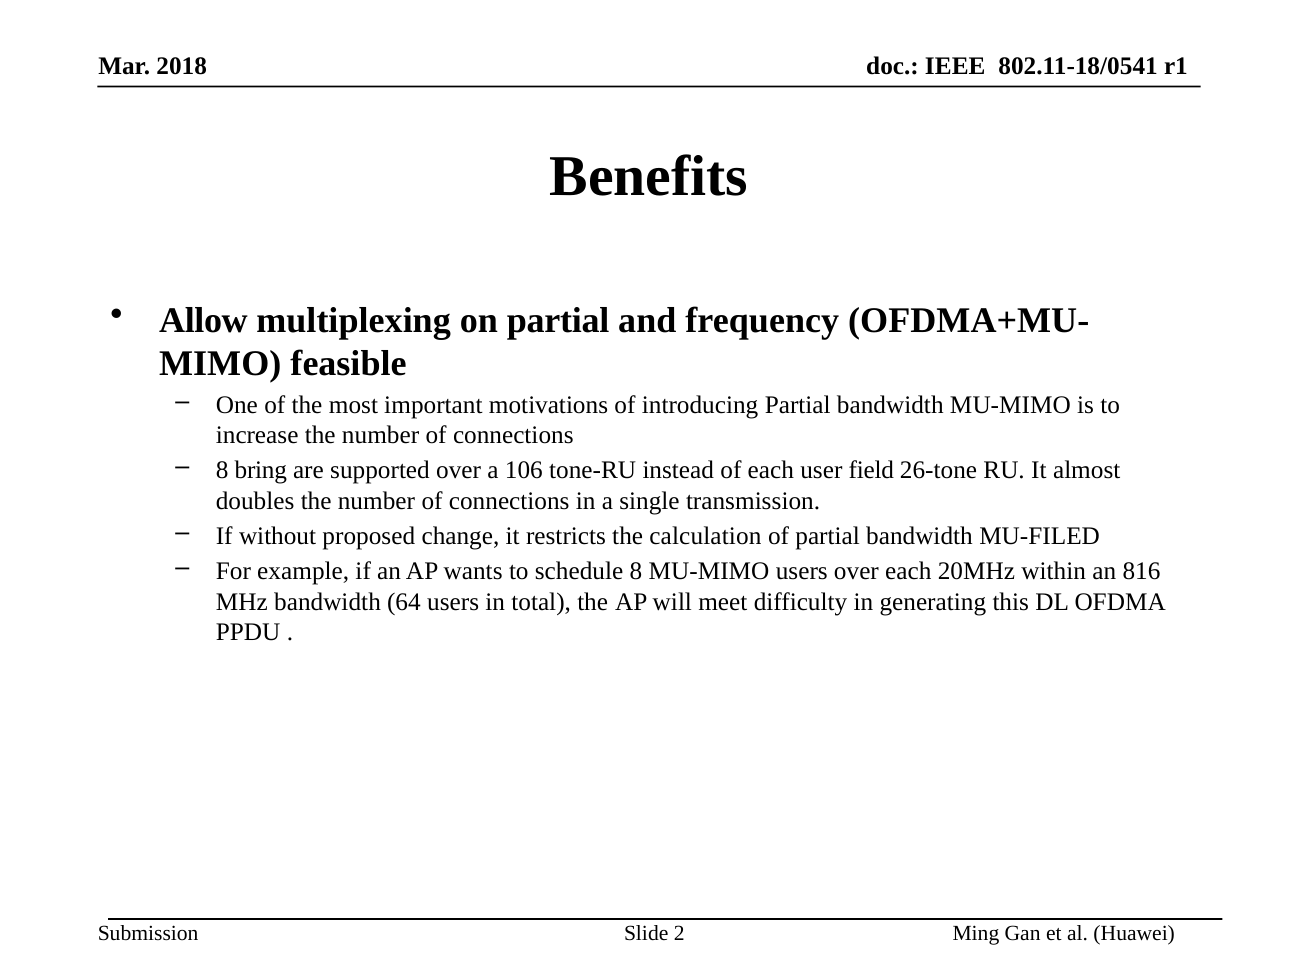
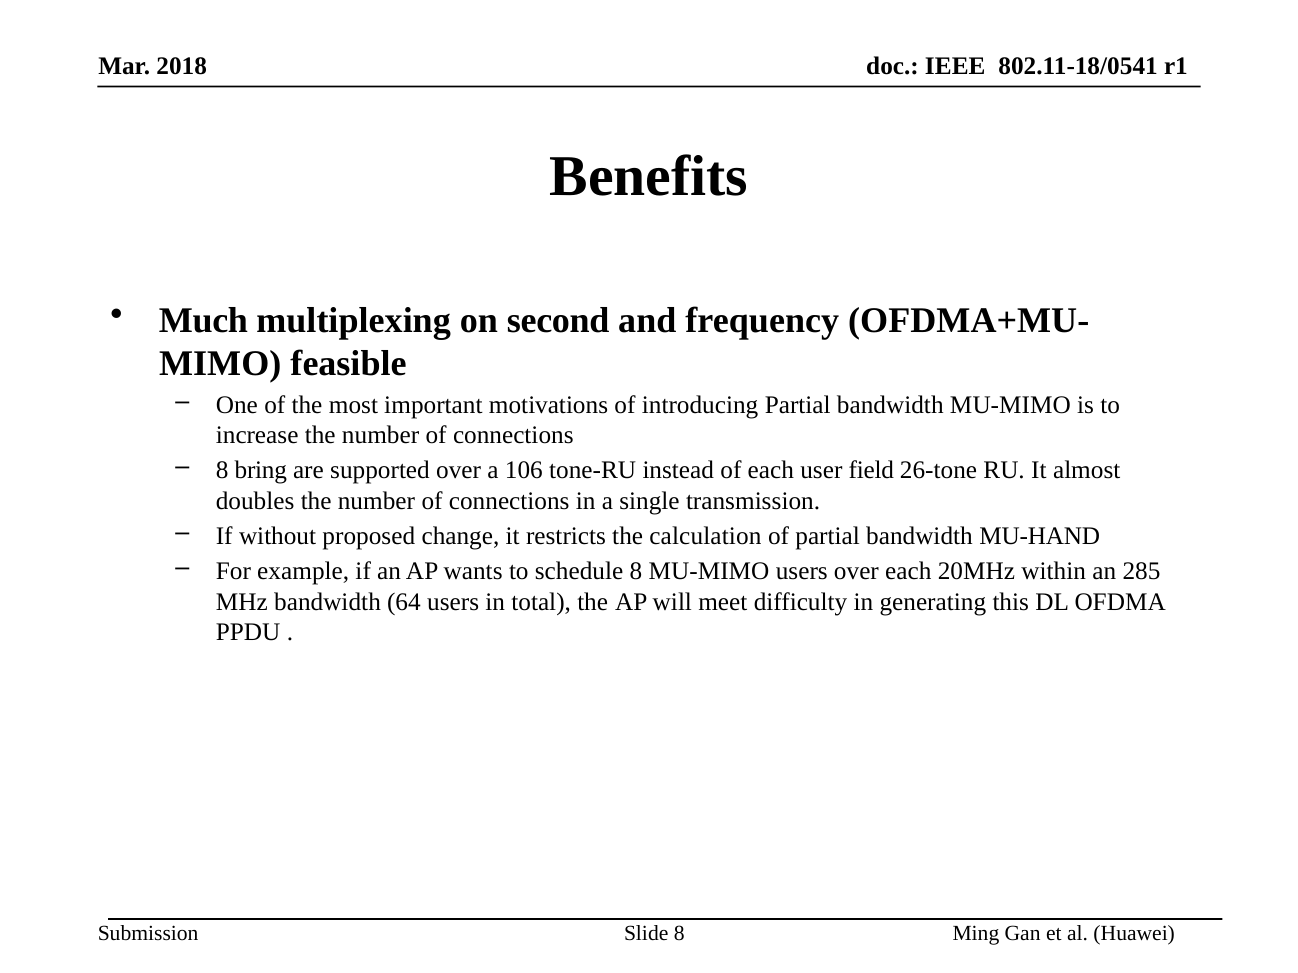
Allow: Allow -> Much (203, 321)
on partial: partial -> second (558, 321)
MU-FILED: MU-FILED -> MU-HAND (1040, 537)
816: 816 -> 285 (1141, 572)
Slide 2: 2 -> 8 (679, 934)
